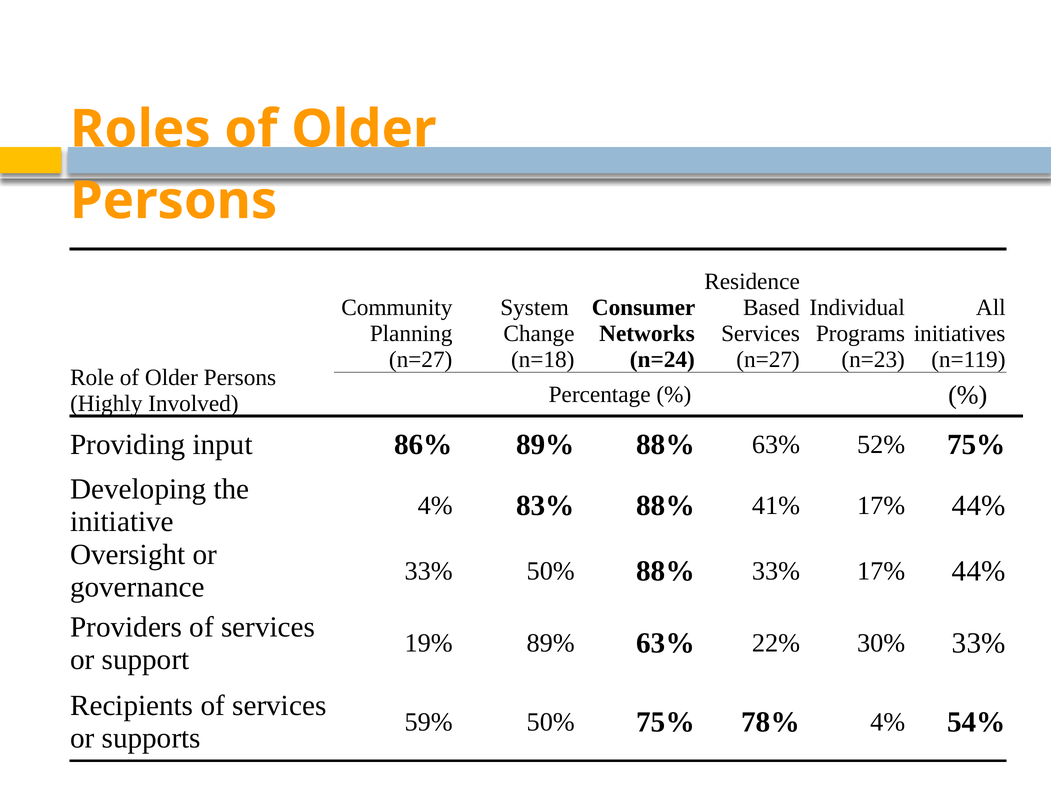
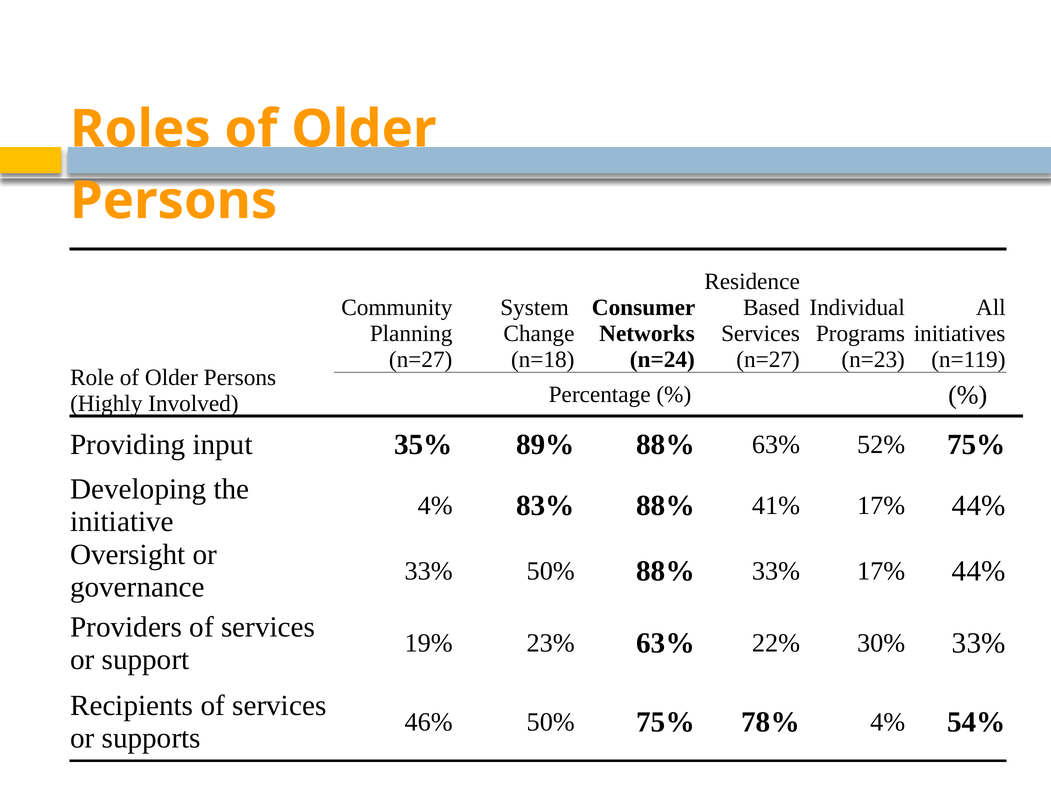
86%: 86% -> 35% (423, 445)
19% 89%: 89% -> 23% (551, 643)
59%: 59% -> 46% (429, 722)
